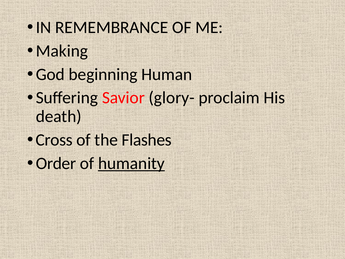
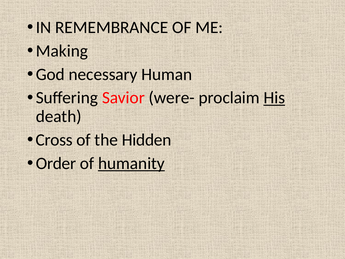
beginning: beginning -> necessary (103, 74)
glory-: glory- -> were- (172, 98)
His underline: none -> present (274, 98)
Flashes: Flashes -> Hidden (147, 140)
